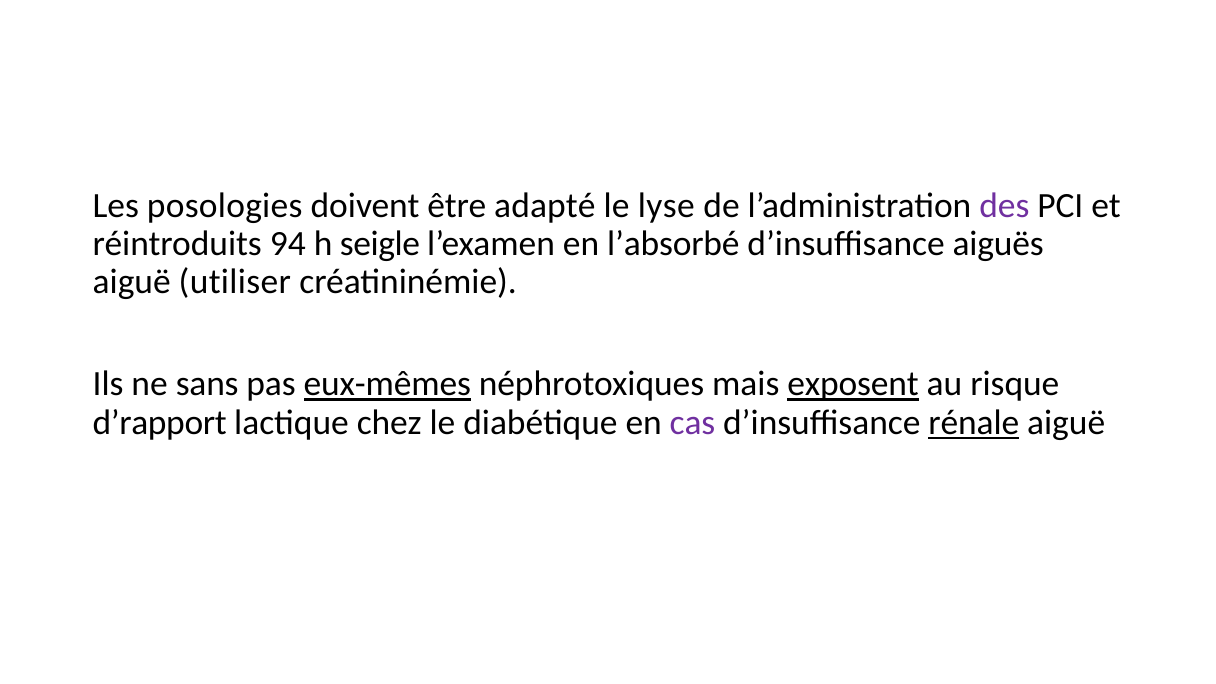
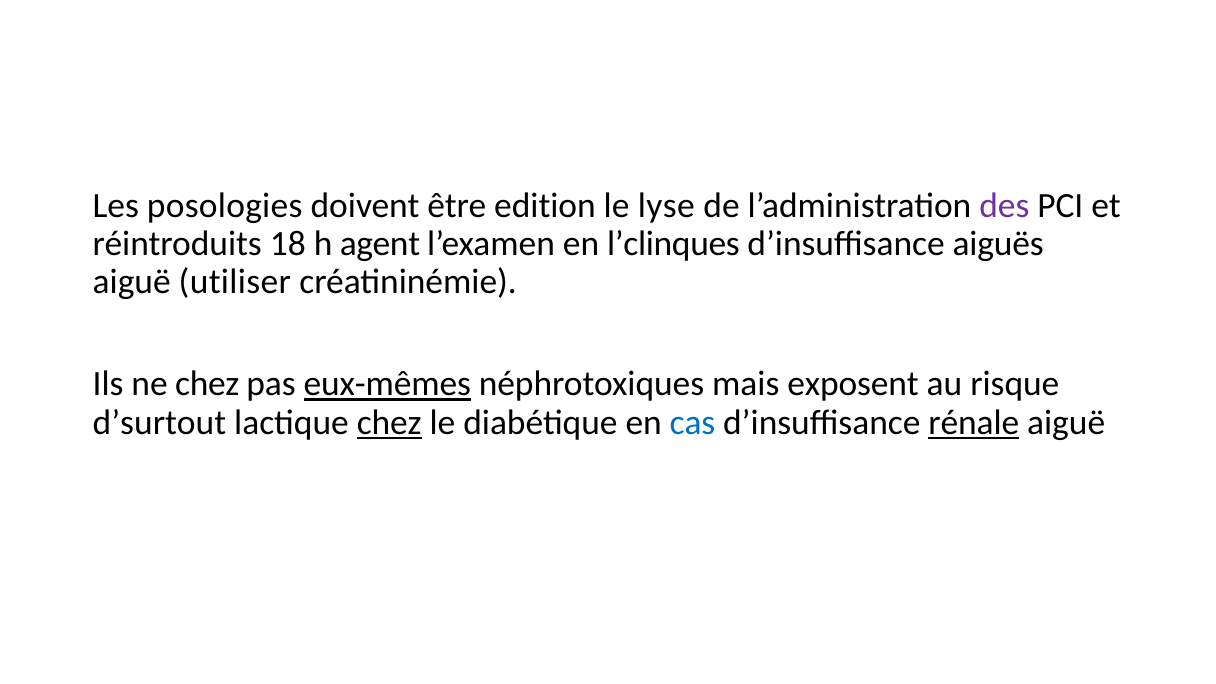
adapté: adapté -> edition (545, 206)
94: 94 -> 18 (288, 244)
seigle: seigle -> agent (380, 244)
l’absorbé: l’absorbé -> l’clinques (673, 244)
ne sans: sans -> chez (207, 384)
exposent underline: present -> none (853, 384)
d’rapport: d’rapport -> d’surtout (159, 422)
chez underline: none -> present (389, 422)
cas colour: purple -> blue (692, 422)
